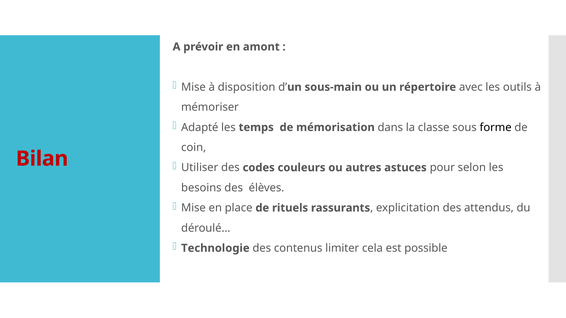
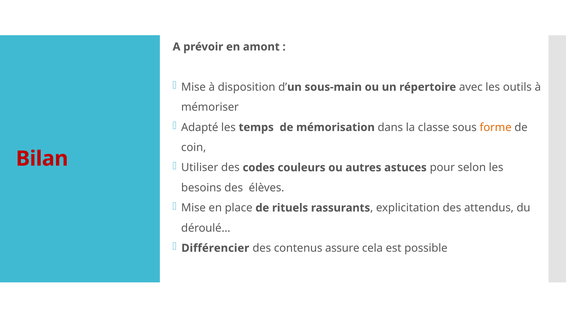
forme colour: black -> orange (496, 127)
Technologie: Technologie -> Différencier (215, 248)
limiter: limiter -> assure (342, 248)
